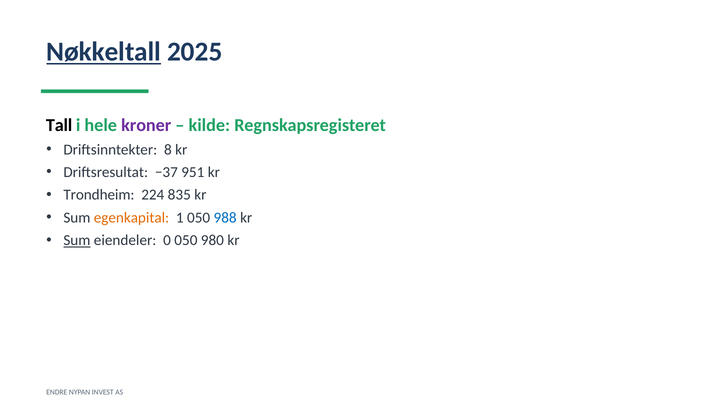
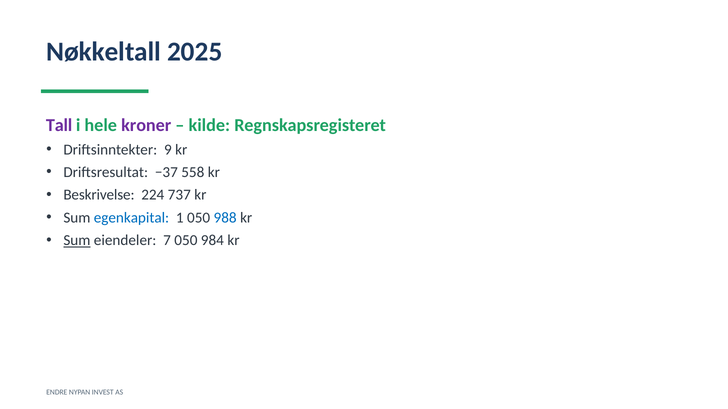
Nøkkeltall underline: present -> none (104, 52)
Tall colour: black -> purple (59, 125)
8: 8 -> 9 (168, 150)
951: 951 -> 558 (193, 172)
Trondheim: Trondheim -> Beskrivelse (99, 195)
835: 835 -> 737 (179, 195)
egenkapital colour: orange -> blue (131, 218)
0: 0 -> 7 (167, 241)
980: 980 -> 984 (212, 241)
